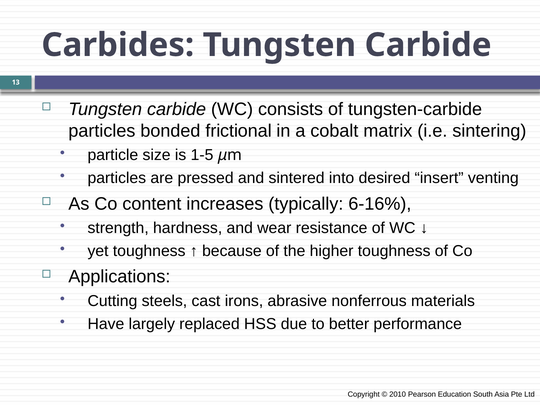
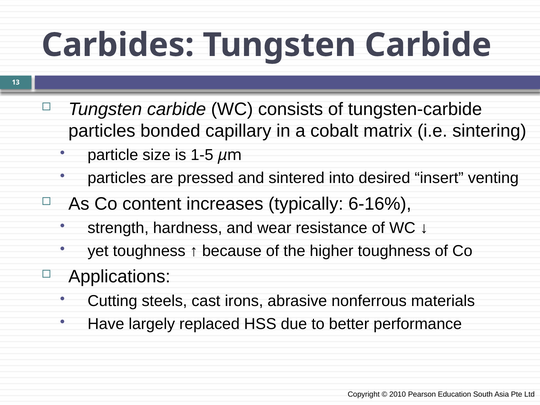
frictional: frictional -> capillary (239, 131)
